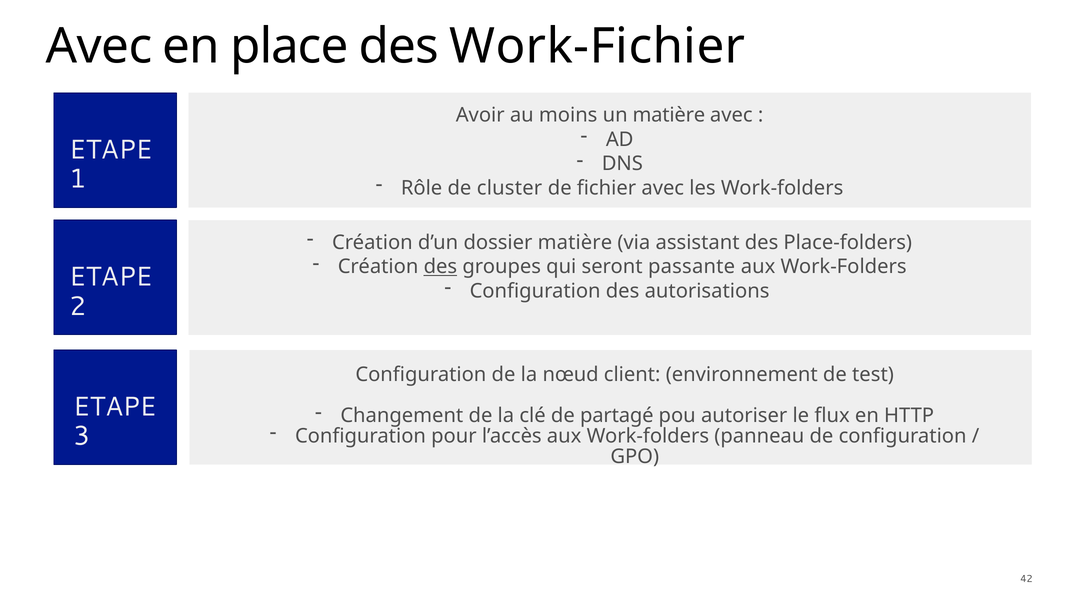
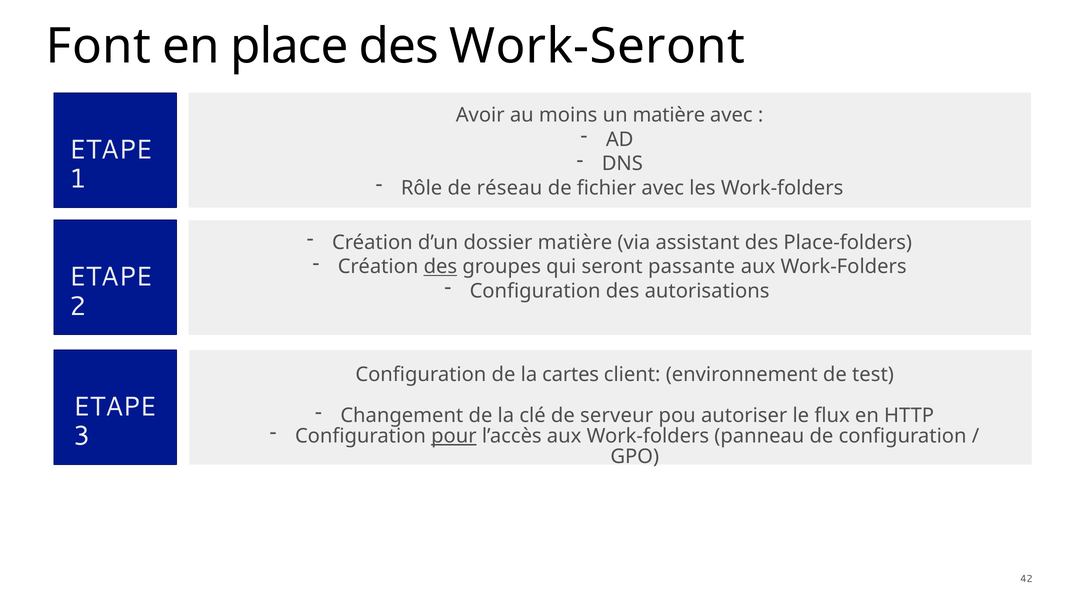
Avec: Avec -> Font (99, 47)
Work-Fichier: Work-Fichier -> Work-Seront (597, 47)
cluster: cluster -> réseau (510, 188)
nœud: nœud -> cartes (571, 375)
partagé: partagé -> serveur (617, 416)
pour underline: none -> present (454, 436)
